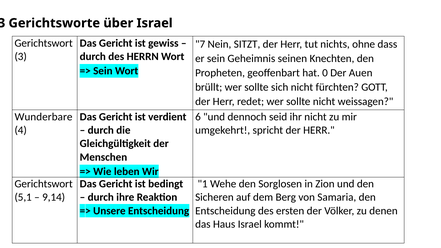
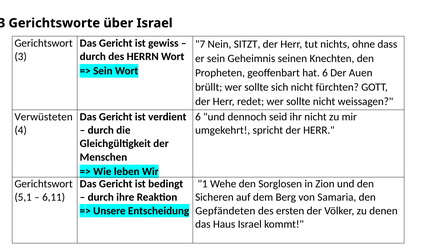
hat 0: 0 -> 6 (325, 73)
Wunderbare: Wunderbare -> Verwüsteten (44, 117)
9,14: 9,14 -> 6,11 (54, 197)
Entscheidung: Entscheidung -> Gepfändeten (225, 211)
